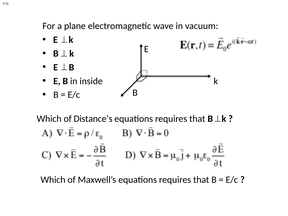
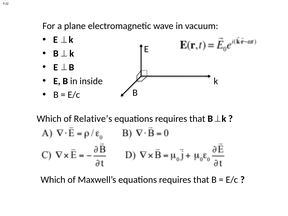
Distance’s: Distance’s -> Relative’s (93, 119)
